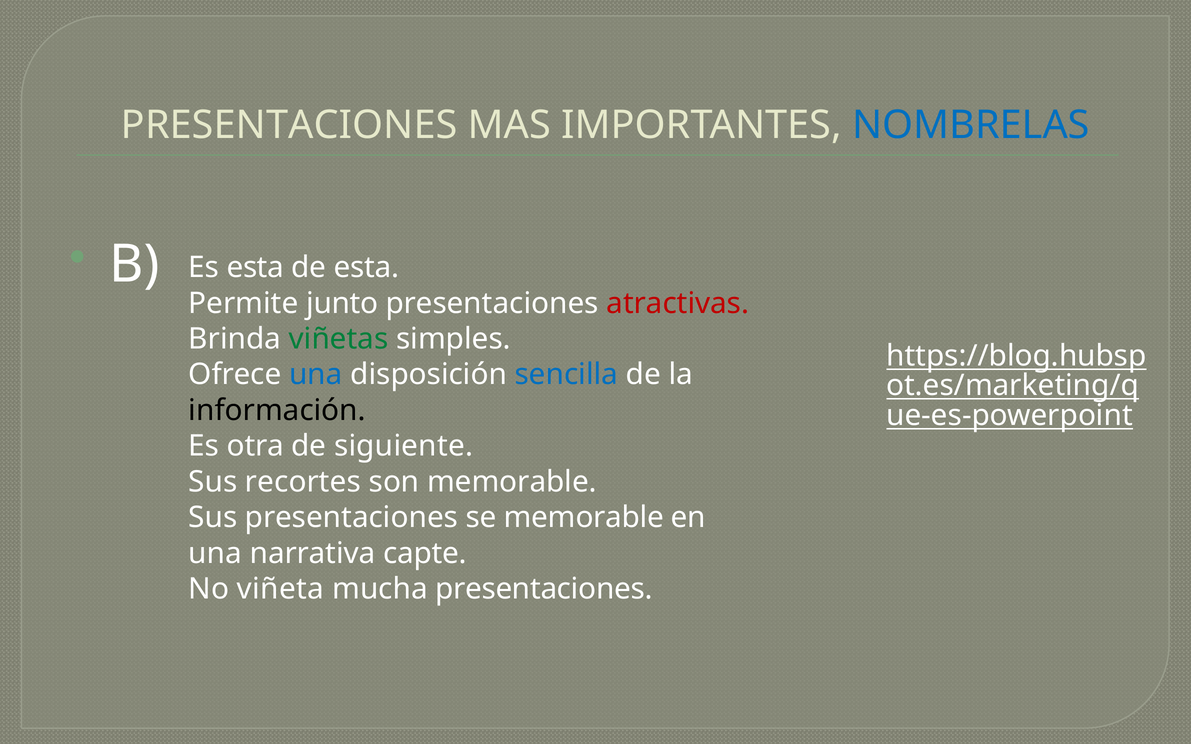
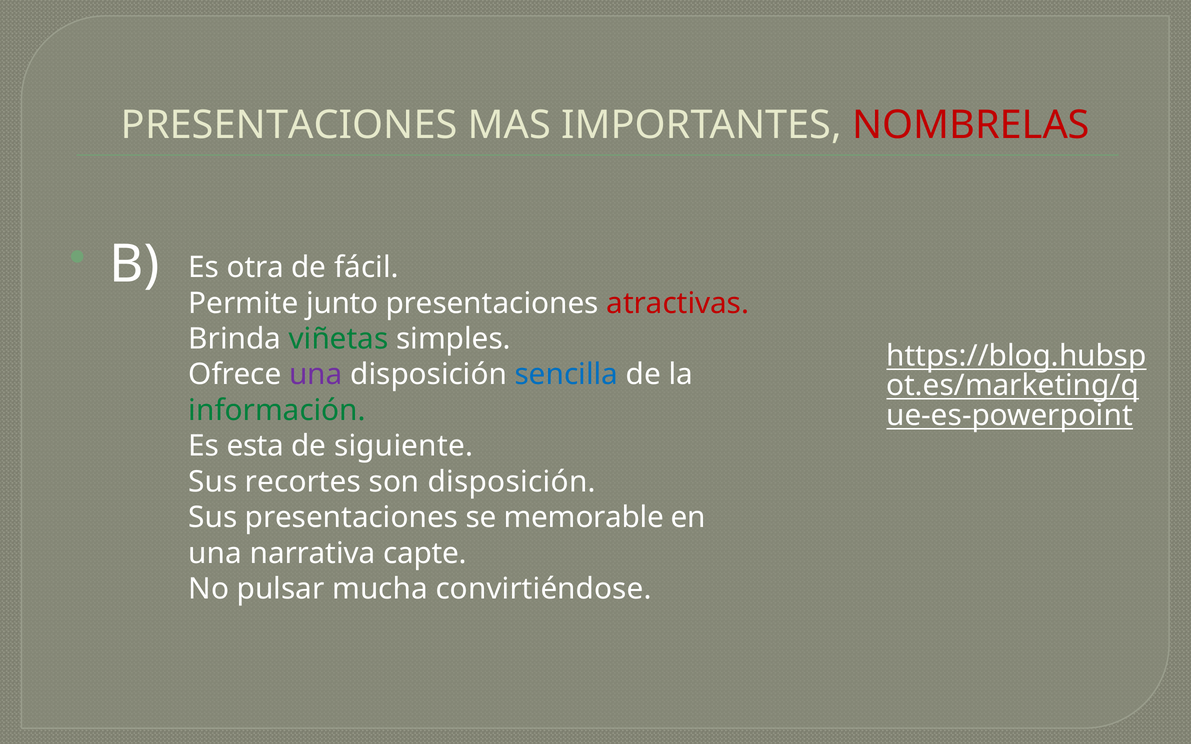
NOMBRELAS colour: blue -> red (971, 125)
Es esta: esta -> otra (255, 268)
de esta: esta -> fácil (366, 268)
una colour: blue -> purple (316, 375)
información colour: black -> green (277, 411)
otra: otra -> esta (255, 446)
son memorable: memorable -> disposición (512, 482)
viñeta: viñeta -> pulsar (281, 589)
mucha presentaciones: presentaciones -> convirtiéndose (544, 589)
